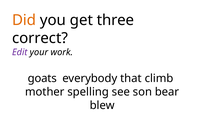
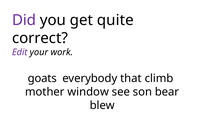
Did colour: orange -> purple (24, 20)
three: three -> quite (115, 20)
spelling: spelling -> window (88, 91)
